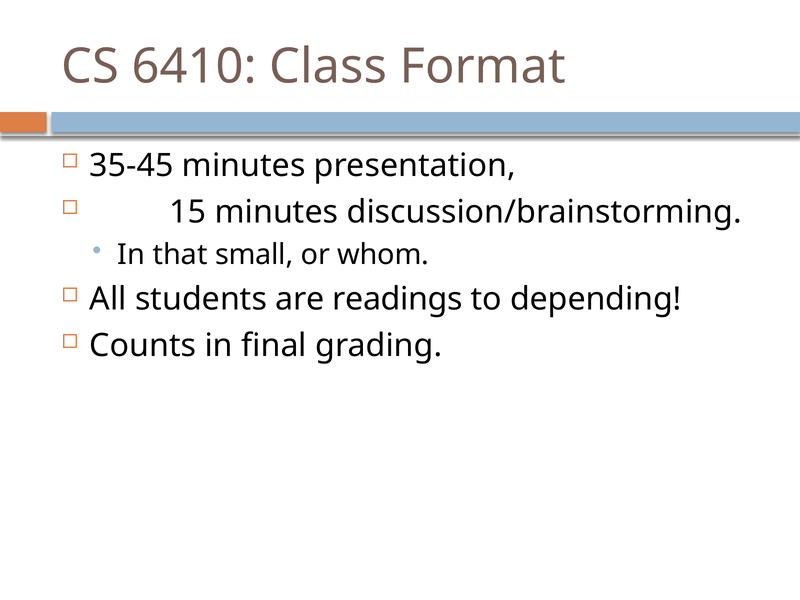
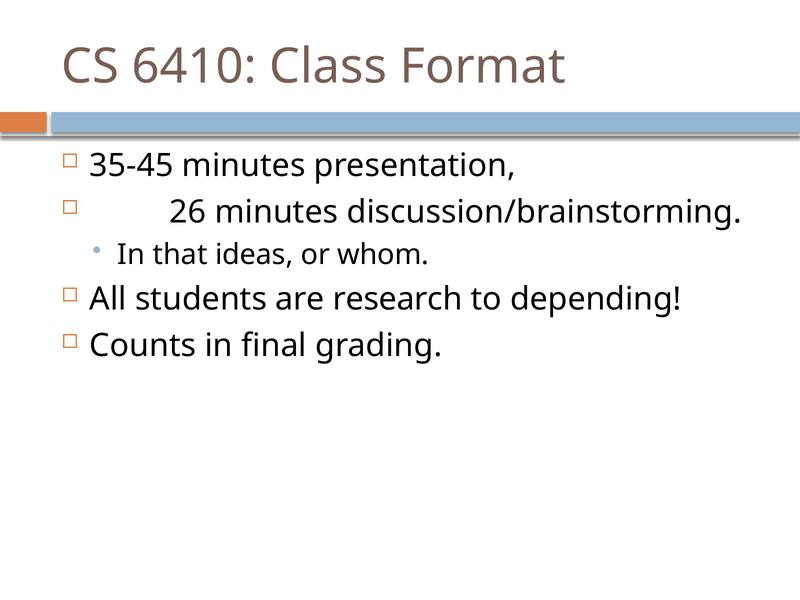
15: 15 -> 26 (188, 212)
small: small -> ideas (254, 255)
readings: readings -> research (398, 299)
